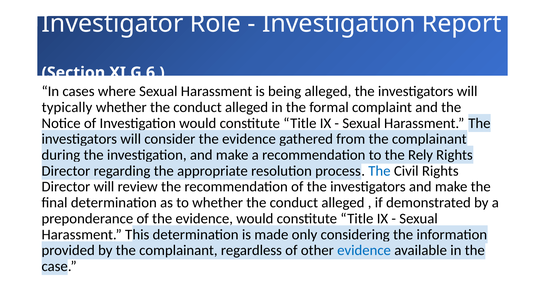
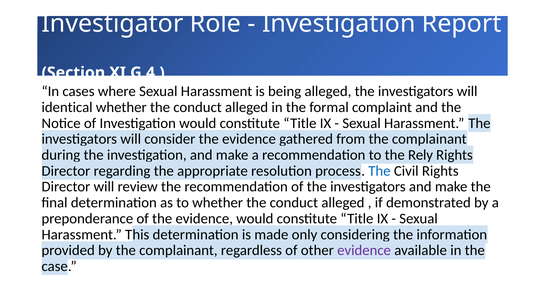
XI.G.6: XI.G.6 -> XI.G.4 (137, 73)
typically: typically -> identical (67, 107)
evidence colour: blue -> purple (364, 251)
